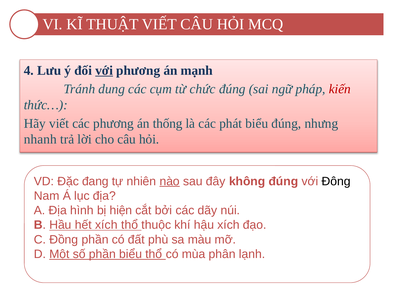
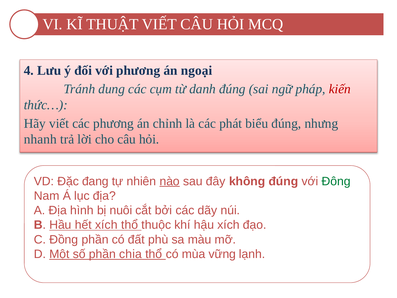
với underline: present -> none (104, 70)
mạnh: mạnh -> ngoại (197, 70)
chức: chức -> danh (203, 89)
thống: thống -> chỉnh (168, 123)
Đông colour: black -> green (336, 181)
hiện: hiện -> nuôi (121, 210)
phần biểu: biểu -> chia (131, 254)
phân: phân -> vững (222, 254)
